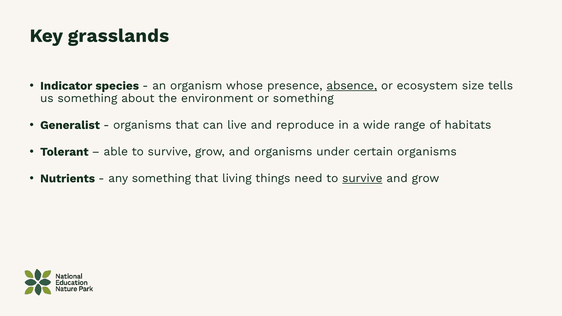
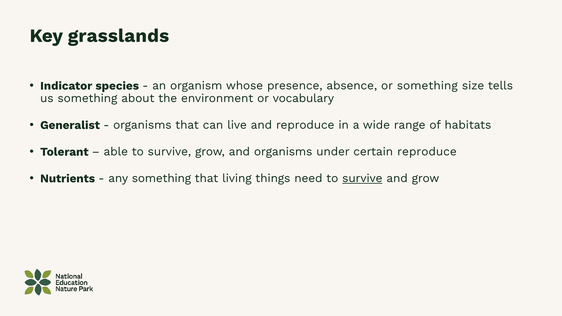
absence underline: present -> none (352, 86)
or ecosystem: ecosystem -> something (427, 86)
or something: something -> vocabulary (303, 98)
certain organisms: organisms -> reproduce (427, 152)
